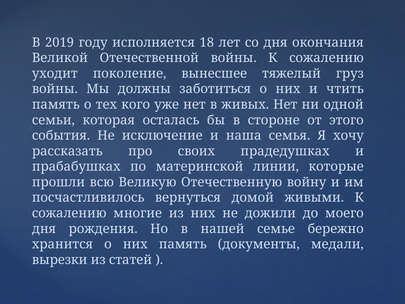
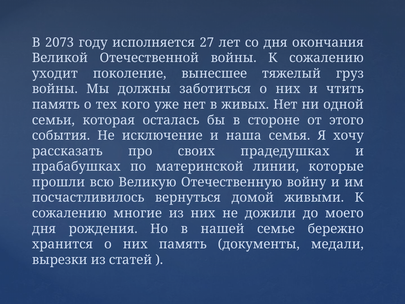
2019: 2019 -> 2073 (60, 42)
18: 18 -> 27 (207, 42)
